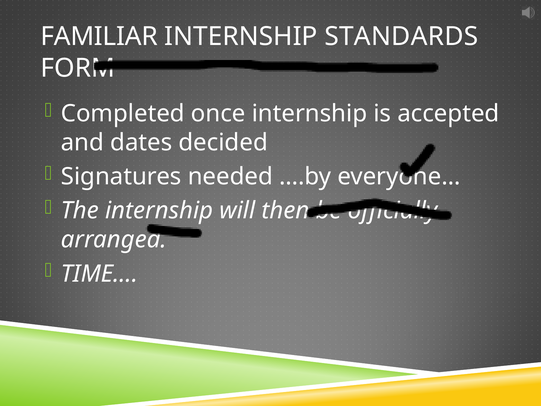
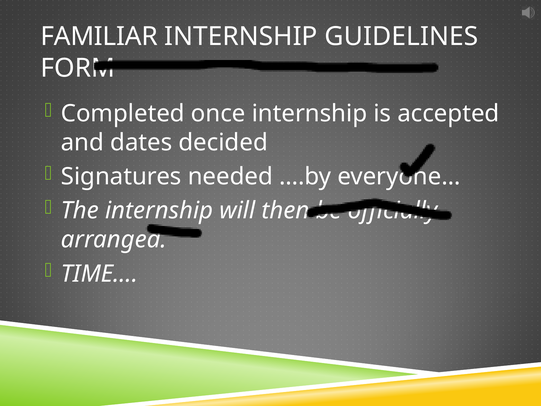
STANDARDS: STANDARDS -> GUIDELINES (401, 37)
